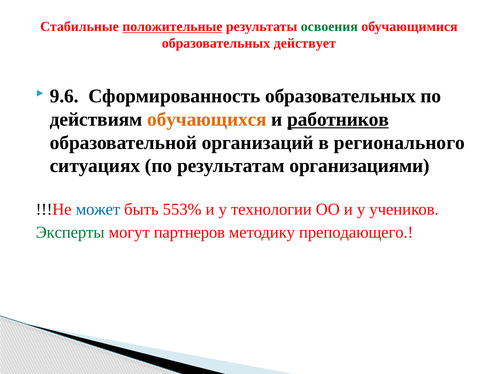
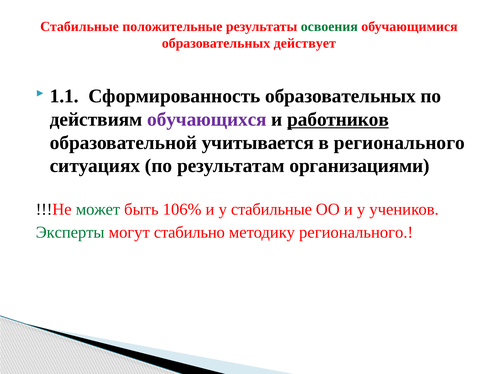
положительные underline: present -> none (172, 27)
9.6: 9.6 -> 1.1 (64, 96)
обучающихся colour: orange -> purple (207, 119)
организаций: организаций -> учитывается (258, 142)
может colour: blue -> green (98, 209)
553%: 553% -> 106% (182, 209)
у технологии: технологии -> стабильные (271, 209)
партнеров: партнеров -> стабильно (189, 232)
методику преподающего: преподающего -> регионального (356, 232)
